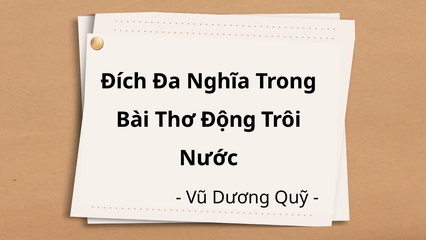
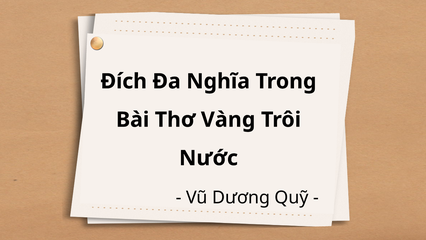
Động: Động -> Vàng (228, 120)
